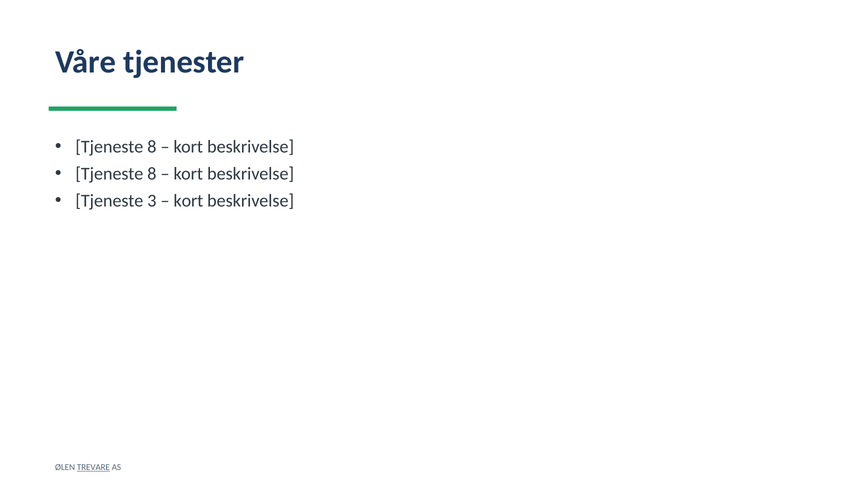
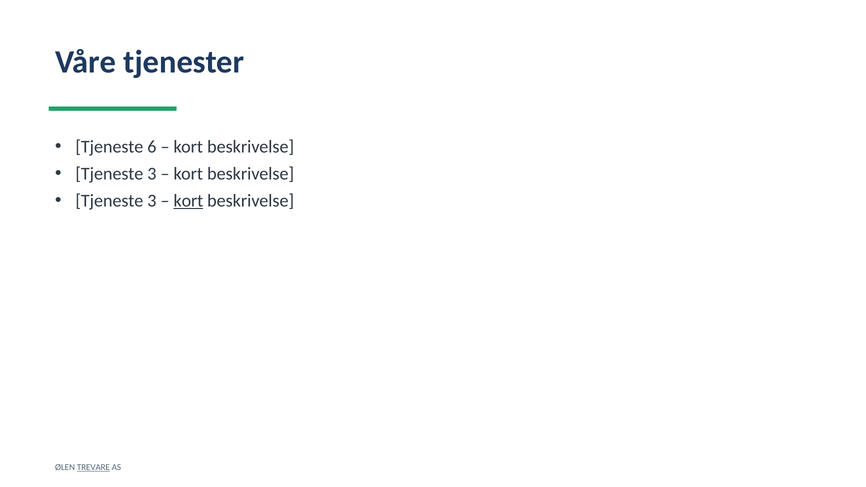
8: 8 -> 6 (152, 147)
8: 8 -> 3 (152, 174)
kort underline: none -> present (188, 201)
